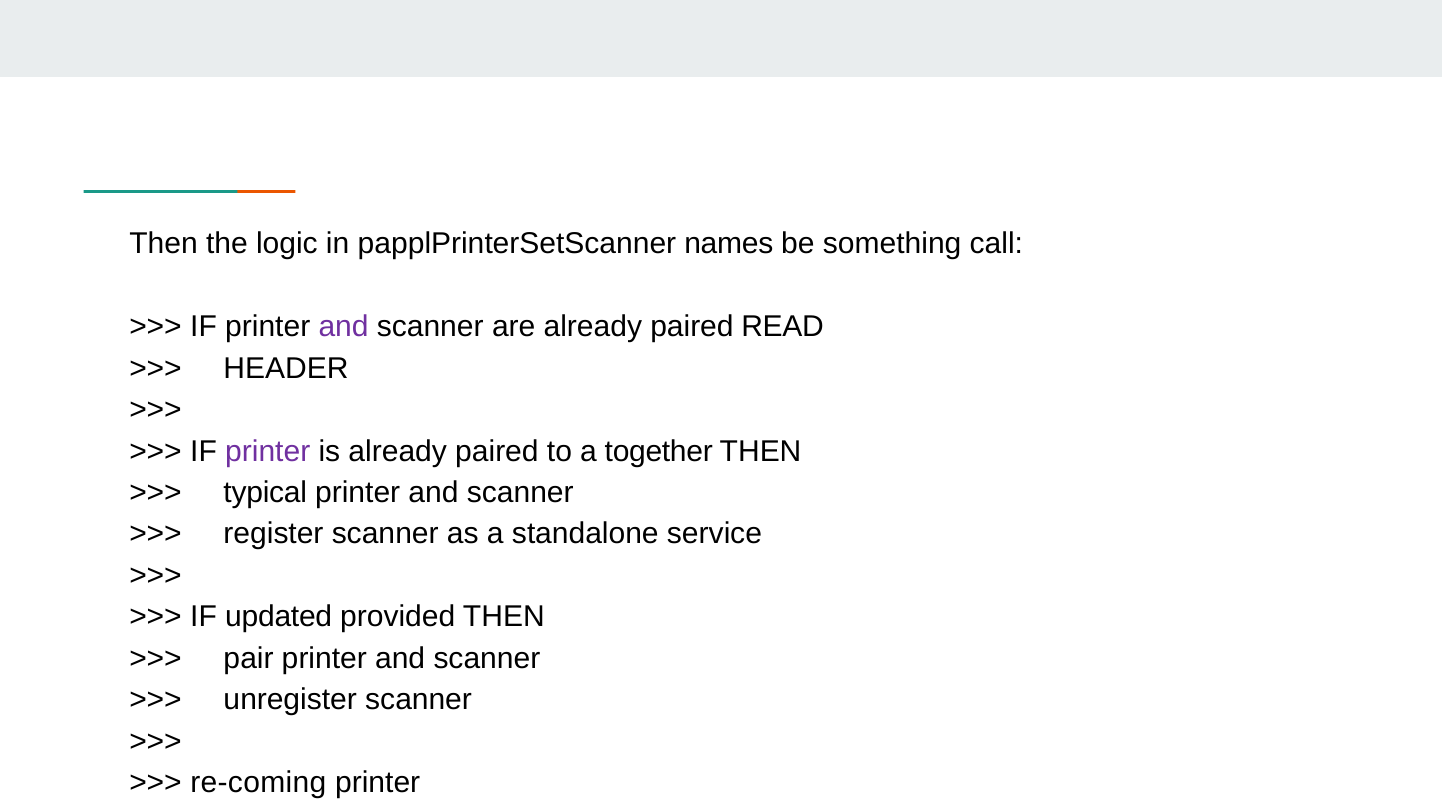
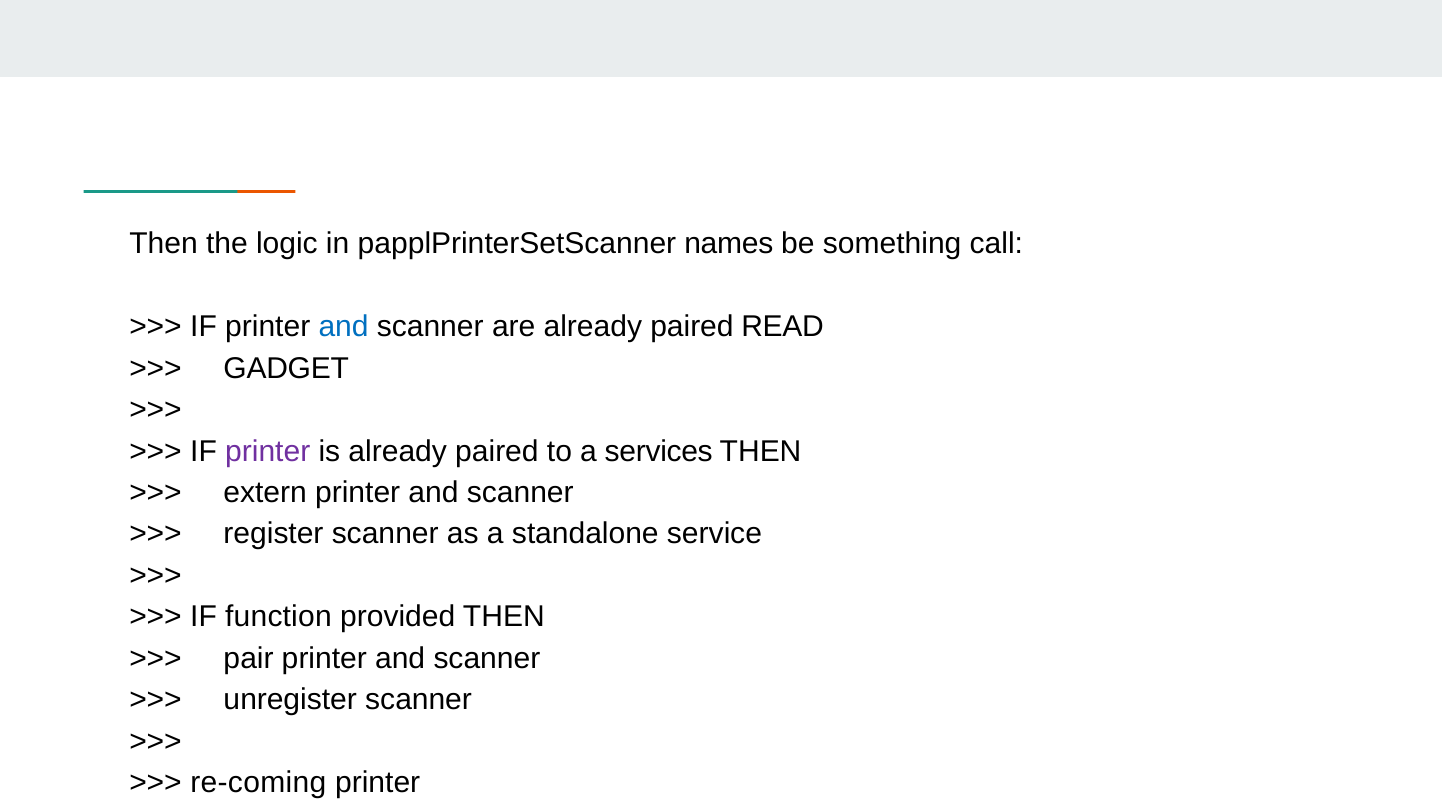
and colour: purple -> blue (344, 327)
HEADER: HEADER -> GADGET (286, 368)
together: together -> services (659, 451)
typical: typical -> extern (265, 493)
updated: updated -> function (278, 617)
